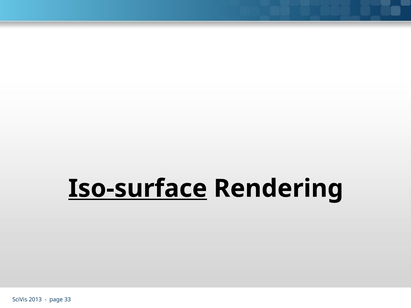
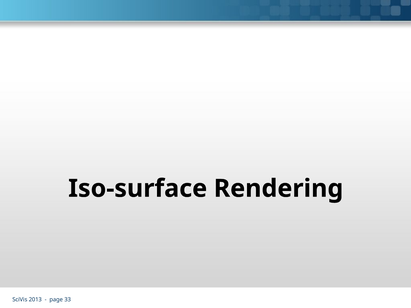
Iso-surface underline: present -> none (138, 189)
